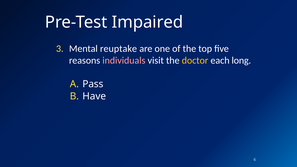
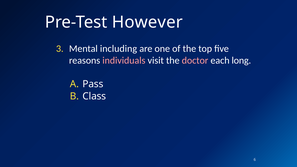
Impaired: Impaired -> However (147, 22)
reuptake: reuptake -> including (119, 49)
doctor colour: yellow -> pink (195, 60)
Have: Have -> Class (94, 96)
